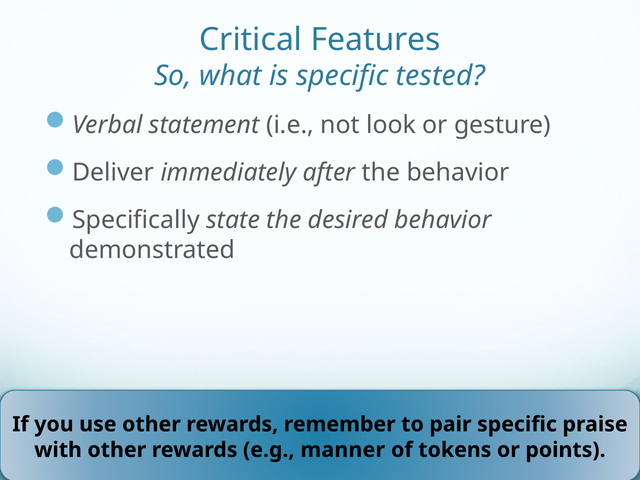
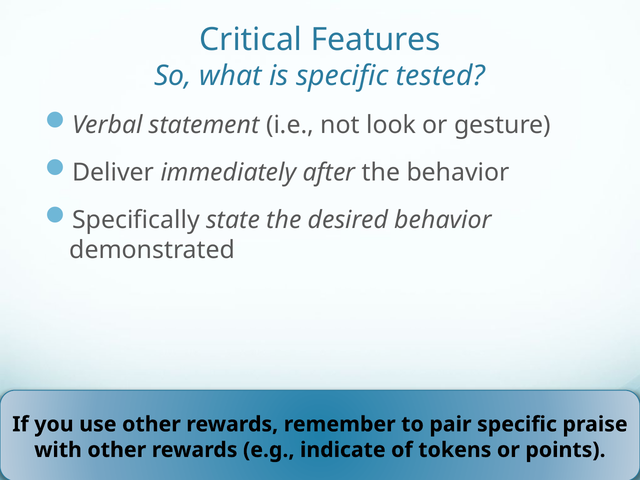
manner: manner -> indicate (343, 450)
